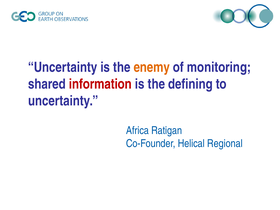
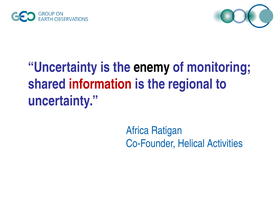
enemy colour: orange -> black (152, 67)
defining: defining -> regional (190, 84)
Regional: Regional -> Activities (225, 144)
